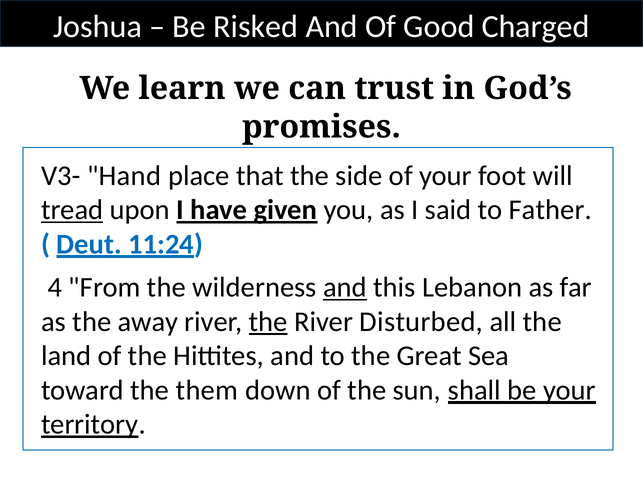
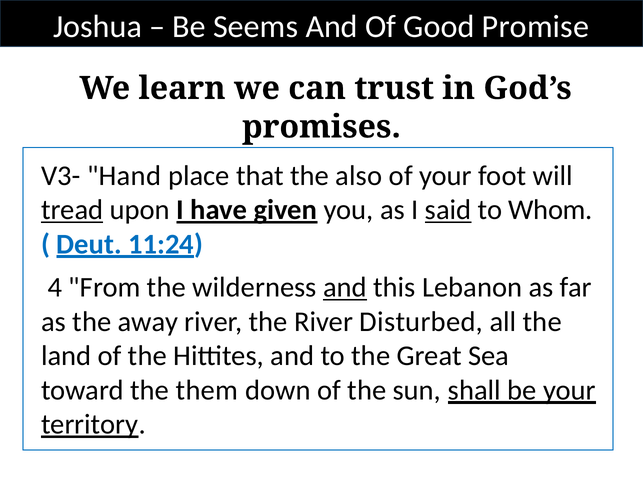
Risked: Risked -> Seems (256, 26)
Charged: Charged -> Promise (535, 26)
side: side -> also (359, 176)
said underline: none -> present (448, 210)
Father: Father -> Whom (551, 210)
the underline: present -> none (268, 322)
